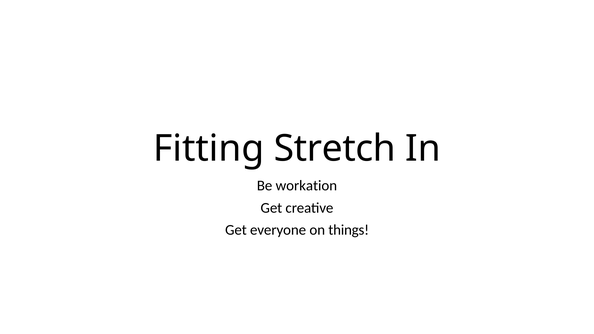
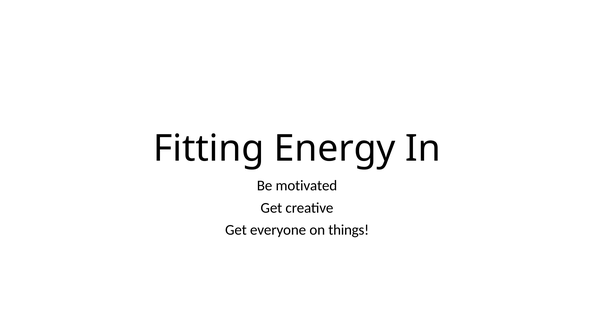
Stretch: Stretch -> Energy (335, 148)
workation: workation -> motivated (306, 186)
